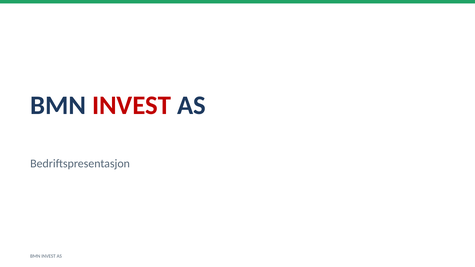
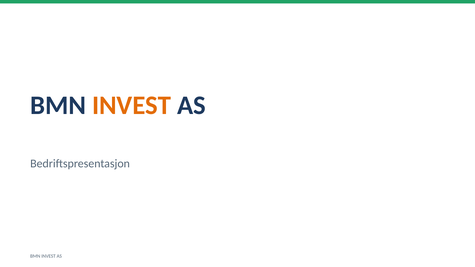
INVEST colour: red -> orange (132, 105)
